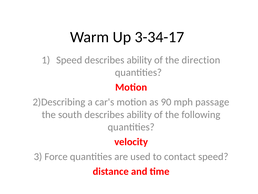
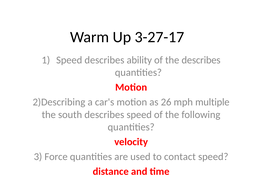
3-34-17: 3-34-17 -> 3-27-17 (159, 37)
the direction: direction -> describes (201, 60)
90: 90 -> 26 (166, 102)
passage: passage -> multiple (212, 102)
south describes ability: ability -> speed (139, 114)
